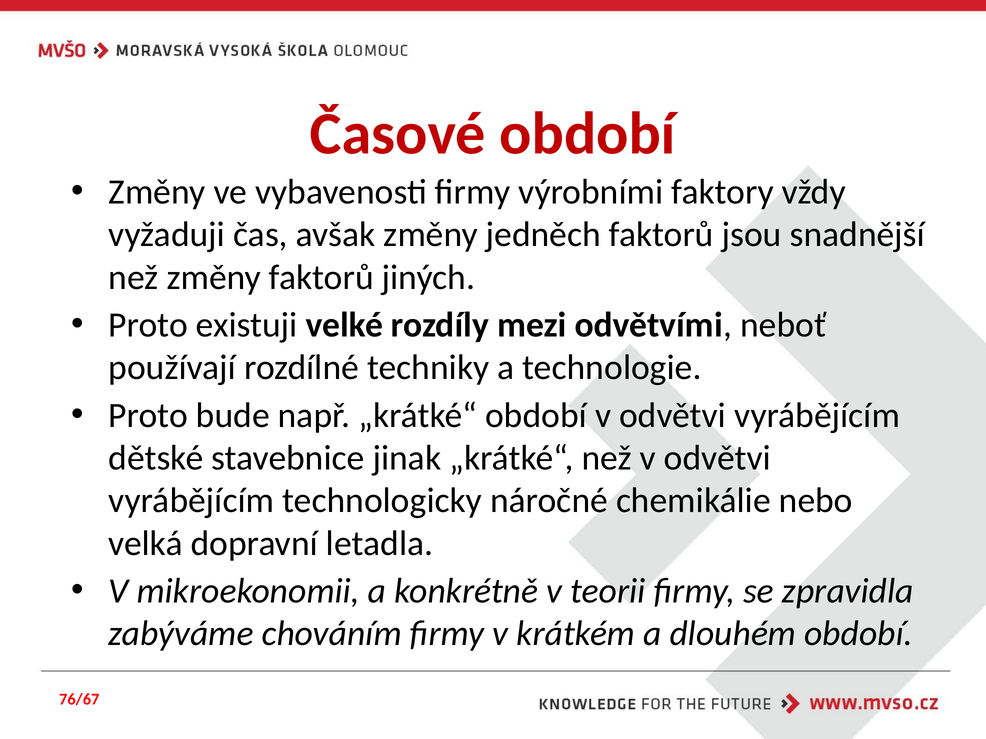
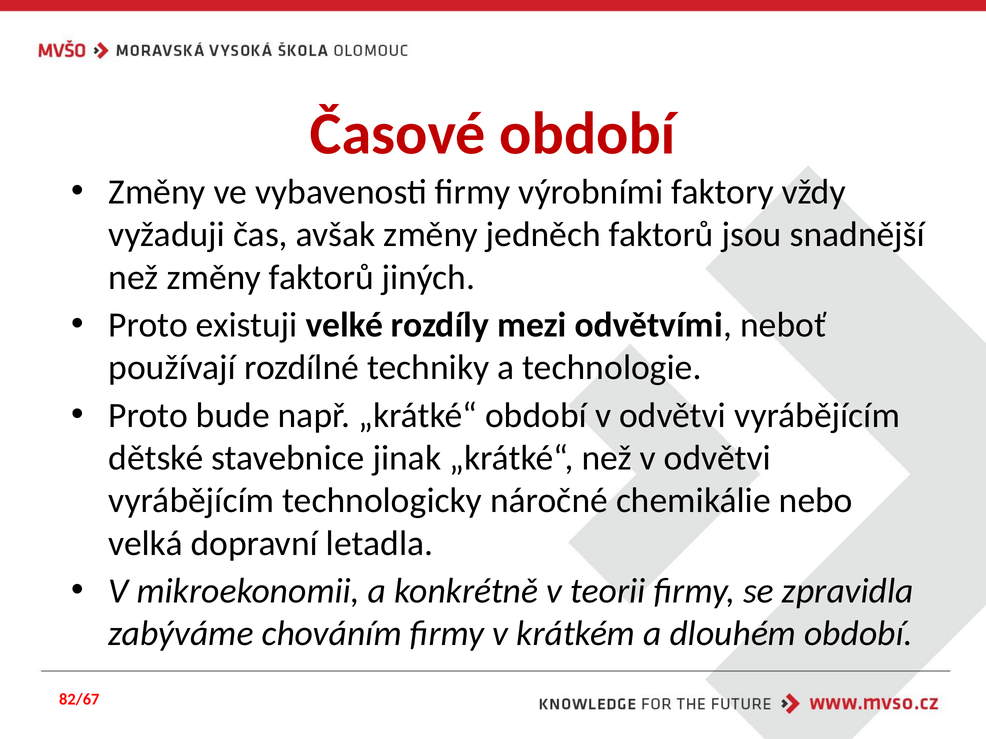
76/67: 76/67 -> 82/67 (79, 700)
